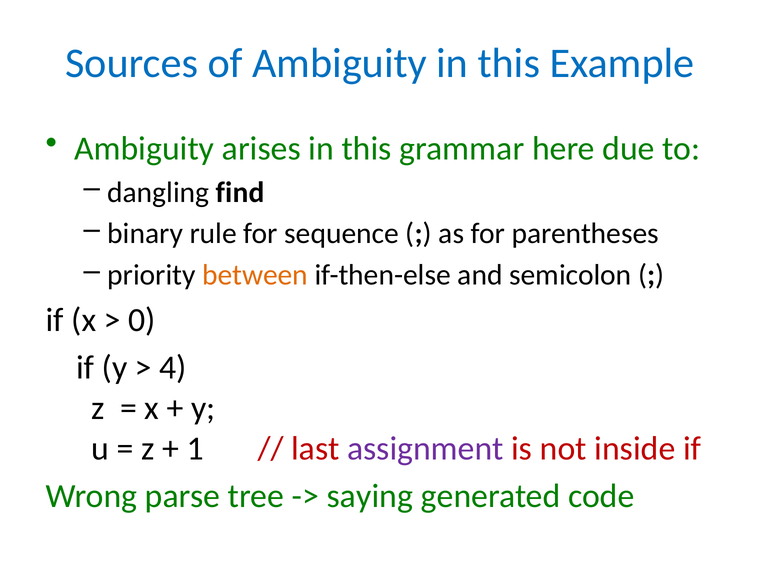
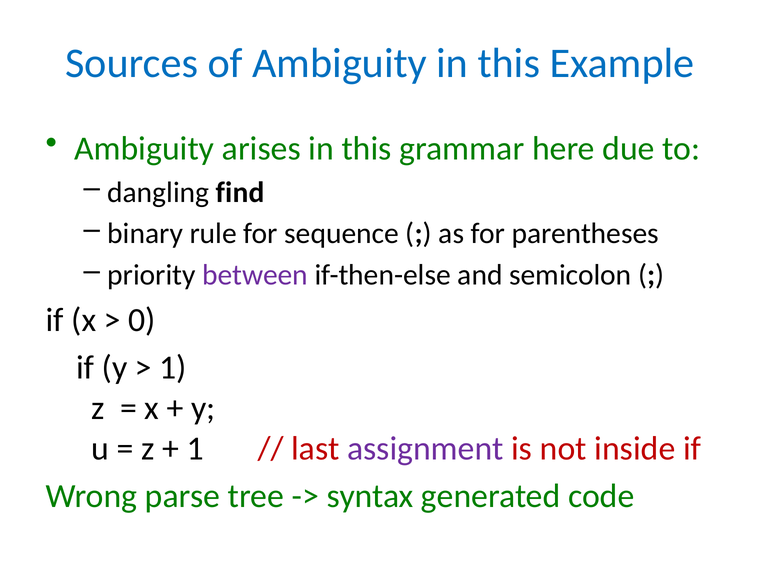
between colour: orange -> purple (255, 275)
4: 4 -> 1 (173, 368)
saying: saying -> syntax (370, 496)
